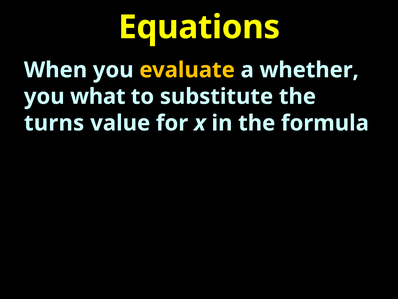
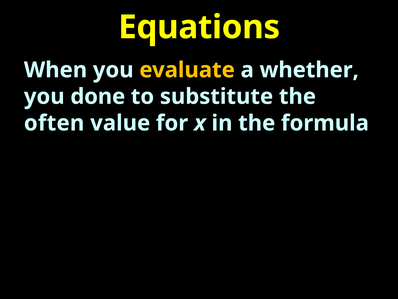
what: what -> done (98, 96)
turns: turns -> often (54, 123)
